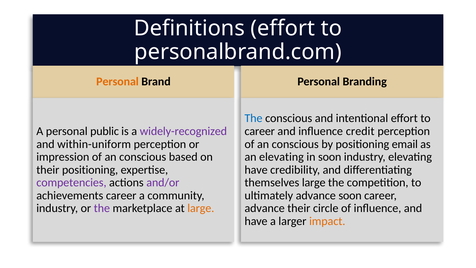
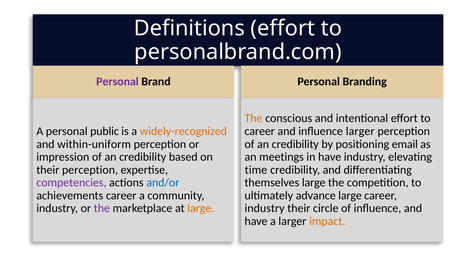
Personal colour: orange -> purple (117, 82)
The colour: blue -> orange (254, 118)
widely-recognized colour: purple -> orange (183, 131)
influence credit: credit -> larger (360, 131)
conscious: conscious -> credibility (295, 144)
impression of an conscious: conscious -> credibility (143, 157)
an elevating: elevating -> meetings (281, 157)
in soon: soon -> have (330, 157)
their positioning: positioning -> perception (90, 170)
have: have -> time (256, 170)
and/or colour: purple -> blue (163, 183)
advance soon: soon -> large (350, 195)
advance: advance -> industry (265, 208)
